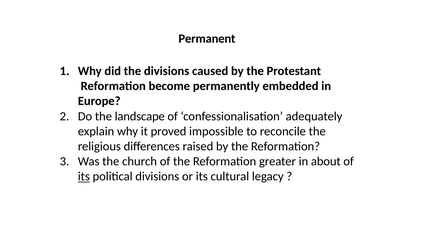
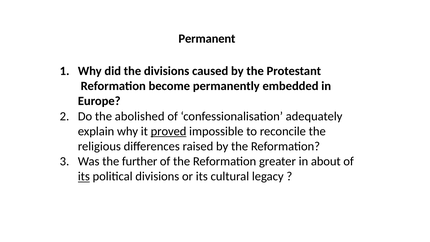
landscape: landscape -> abolished (140, 116)
proved underline: none -> present (169, 131)
church: church -> further (140, 161)
